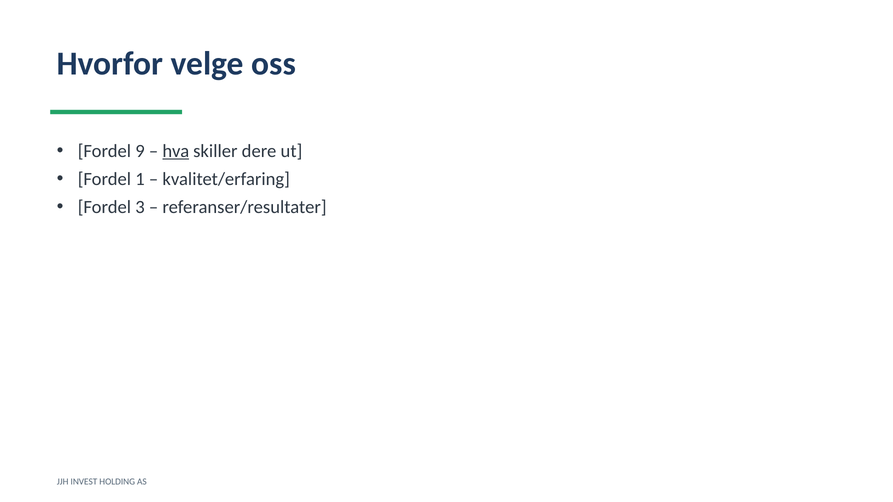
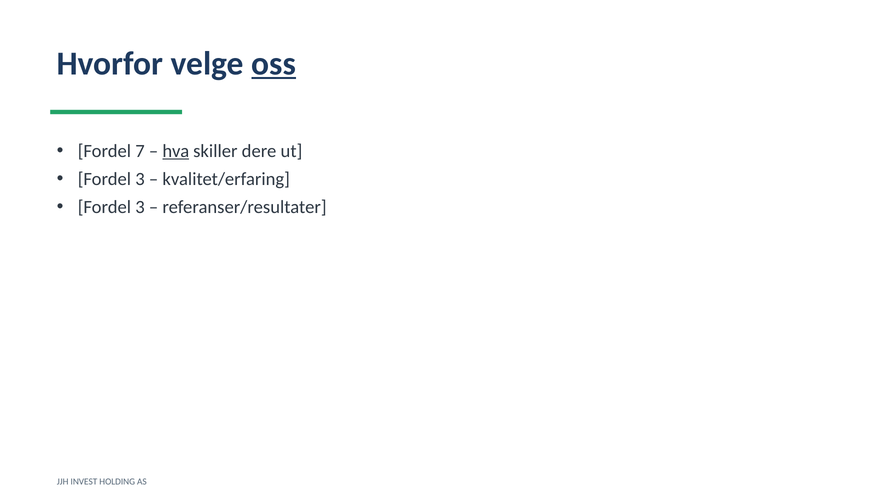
oss underline: none -> present (274, 64)
9: 9 -> 7 (140, 151)
1: 1 -> 3 (140, 179)
